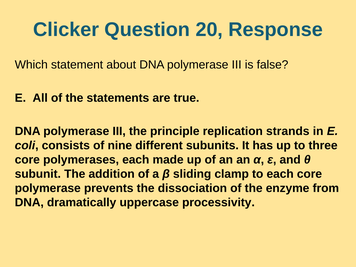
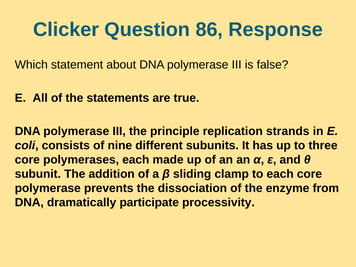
20: 20 -> 86 (209, 30)
uppercase: uppercase -> participate (149, 202)
